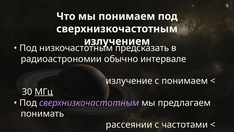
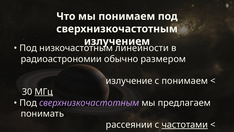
предсказать: предсказать -> линейности (142, 48)
интервале: интервале -> размером (163, 59)
частотами underline: none -> present (185, 124)
